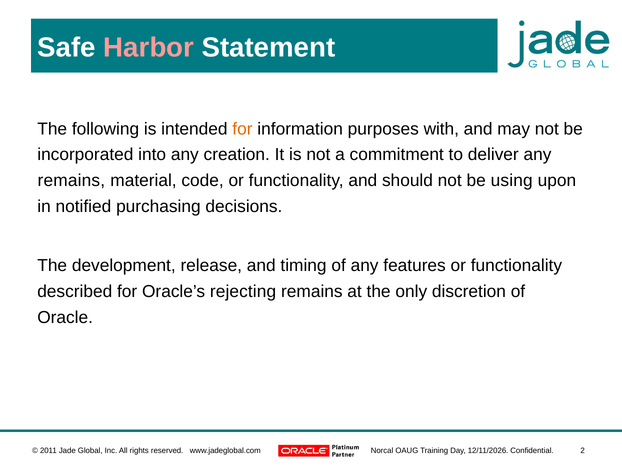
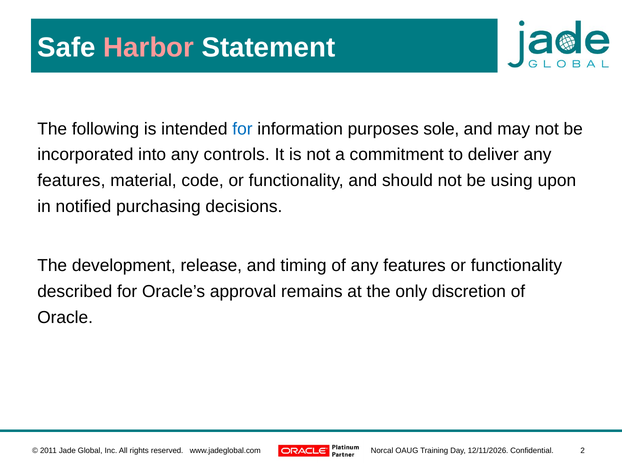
for colour: orange -> blue (242, 129)
with: with -> sole (441, 129)
creation: creation -> controls (237, 155)
remains: remains -> features (71, 181)
rejecting: rejecting -> approval (243, 291)
